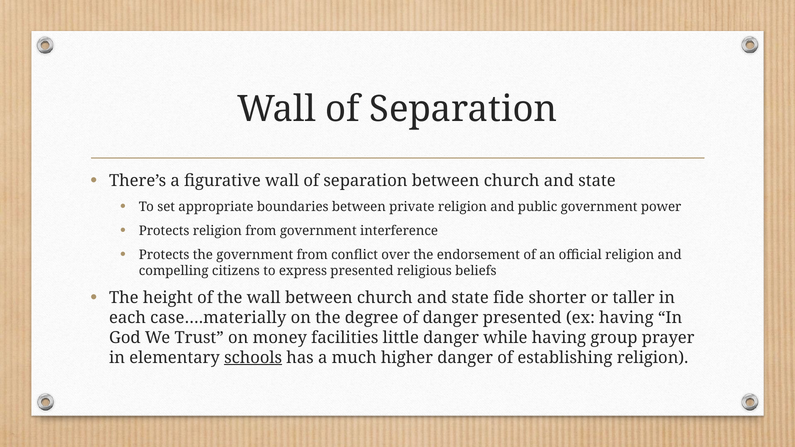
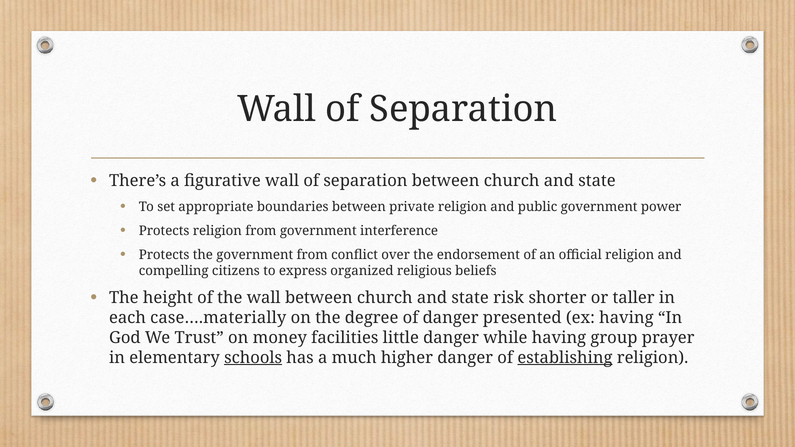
express presented: presented -> organized (362, 271)
fide: fide -> risk (509, 298)
establishing underline: none -> present (565, 358)
